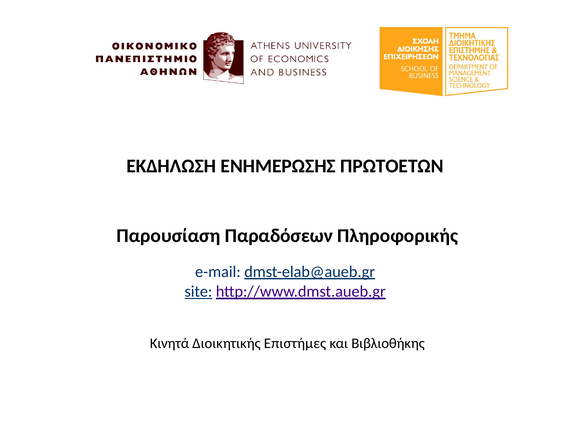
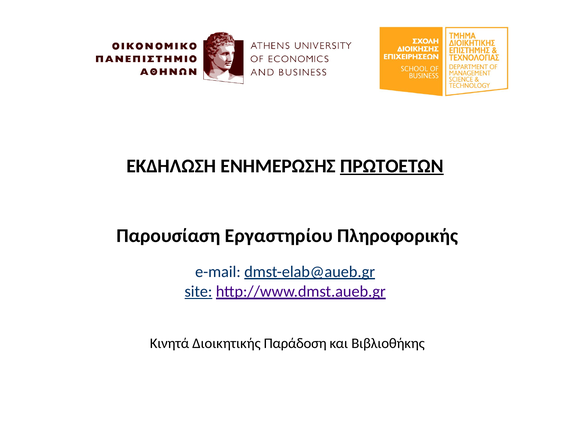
ΠΡΩΤΟΕΤΩΝ underline: none -> present (392, 166)
Παραδόσεων: Παραδόσεων -> Εργαστηρίου (279, 236)
Επιστήμες: Επιστήμες -> Παράδοση (295, 343)
